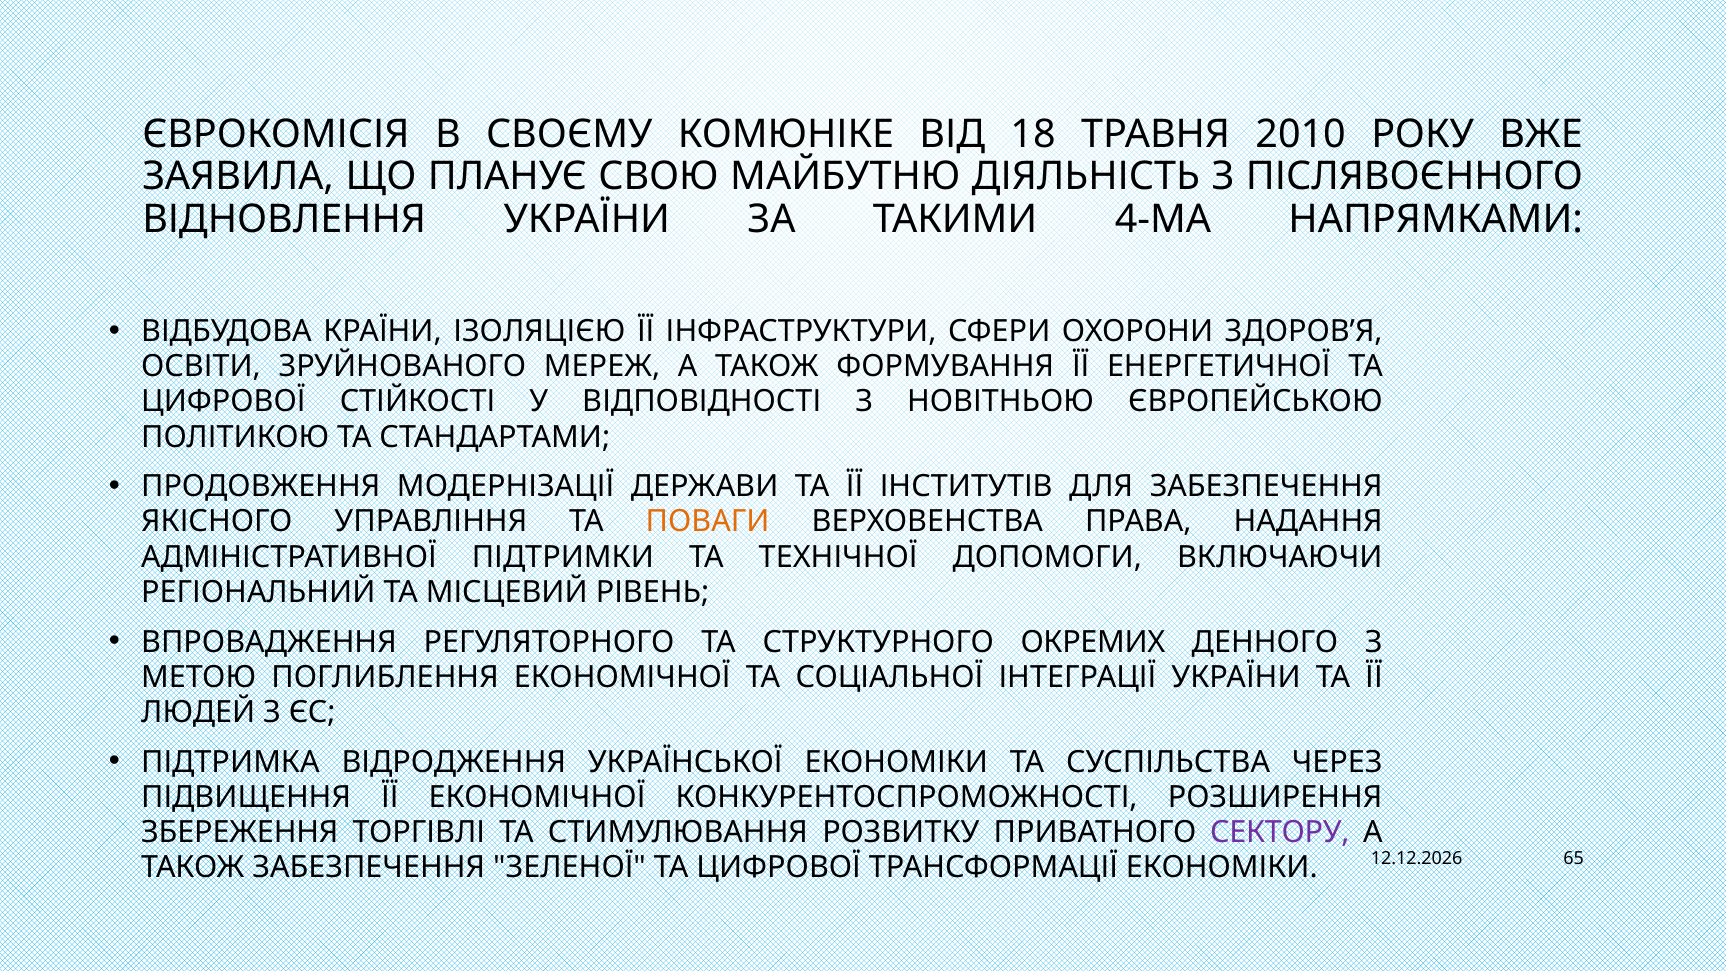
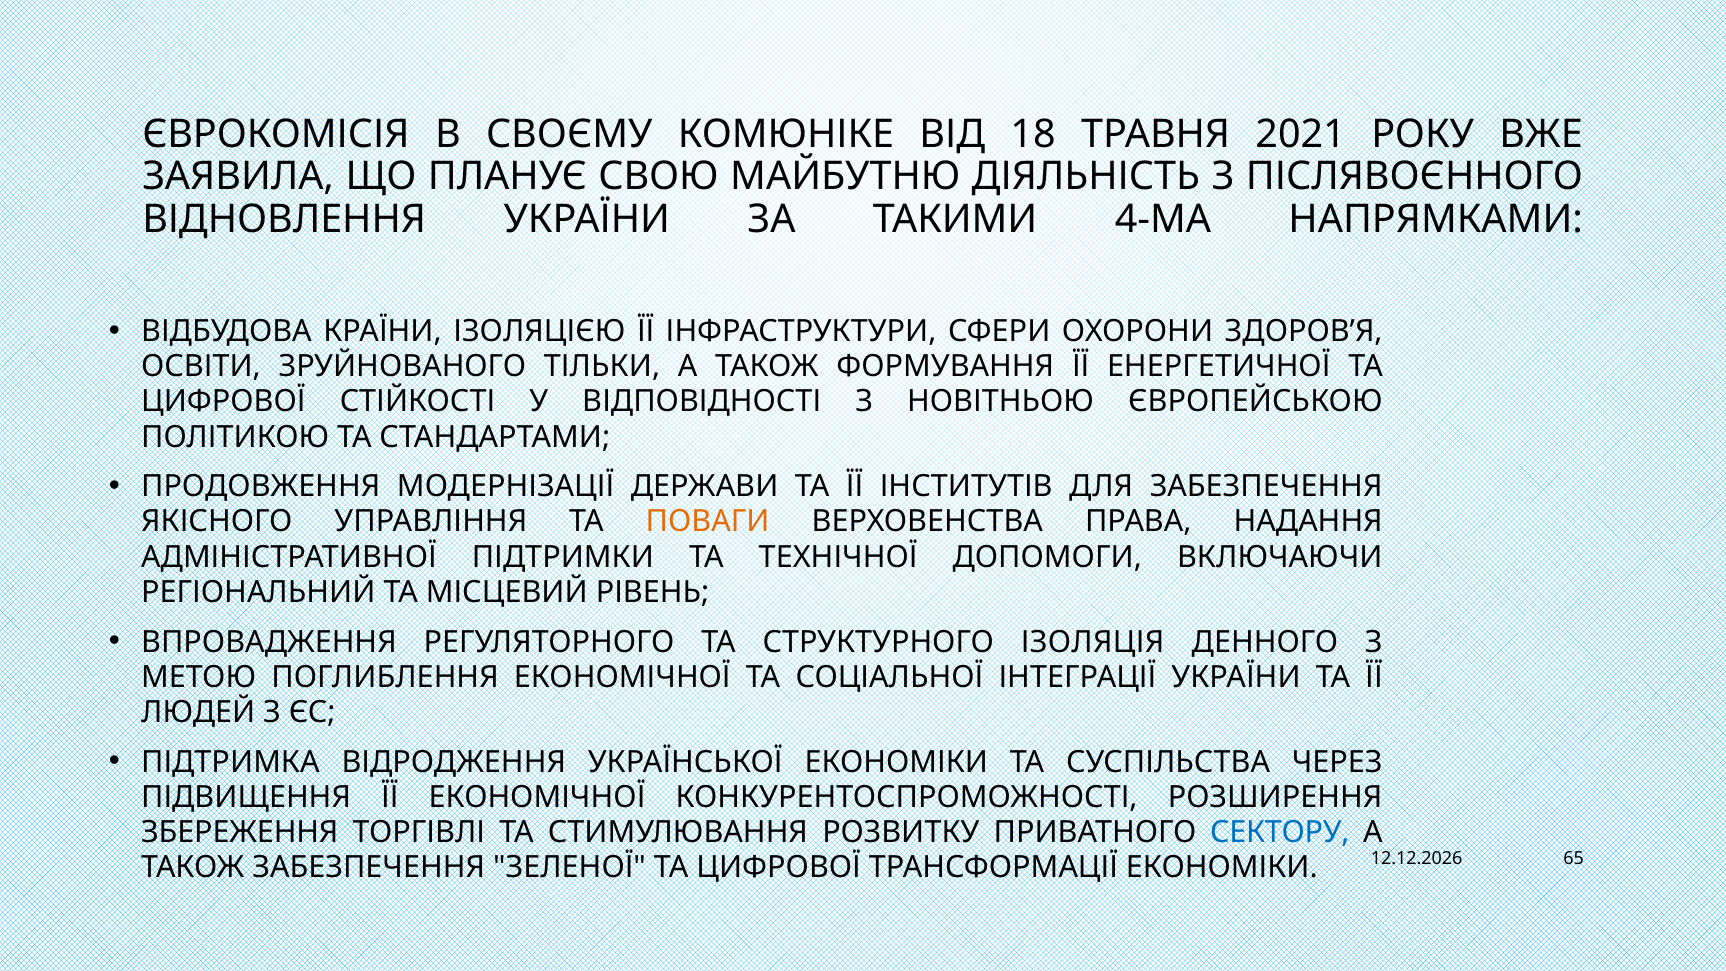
2010: 2010 -> 2021 (1301, 134)
МЕРЕЖ: МЕРЕЖ -> ТІЛЬКИ (602, 367)
ОКРЕМИХ: ОКРЕМИХ -> ІЗОЛЯЦІЯ (1093, 642)
СЕКТОРУ colour: purple -> blue (1280, 832)
